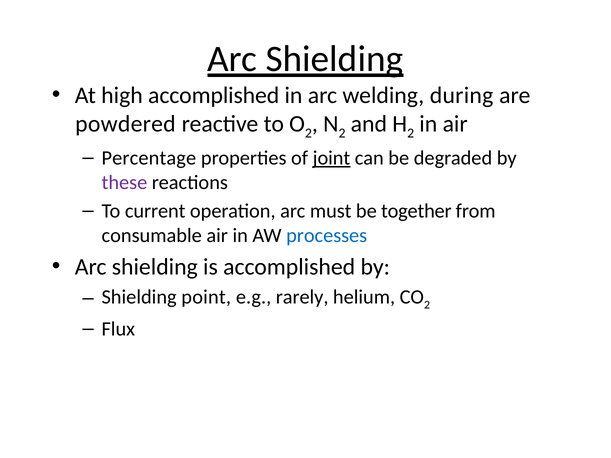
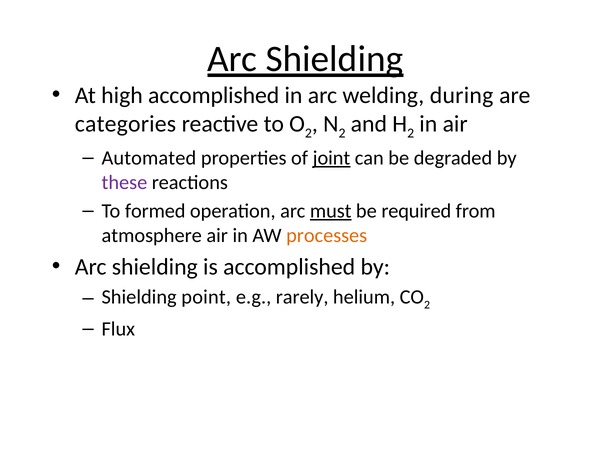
powdered: powdered -> categories (125, 124)
Percentage: Percentage -> Automated (149, 158)
current: current -> formed (155, 211)
must underline: none -> present (331, 211)
together: together -> required (416, 211)
consumable: consumable -> atmosphere (152, 236)
processes colour: blue -> orange (327, 236)
